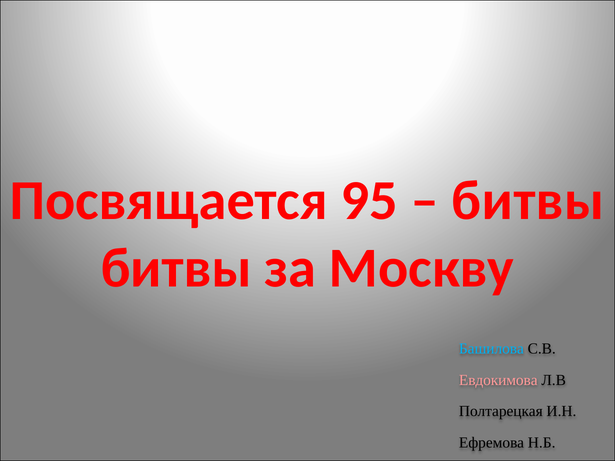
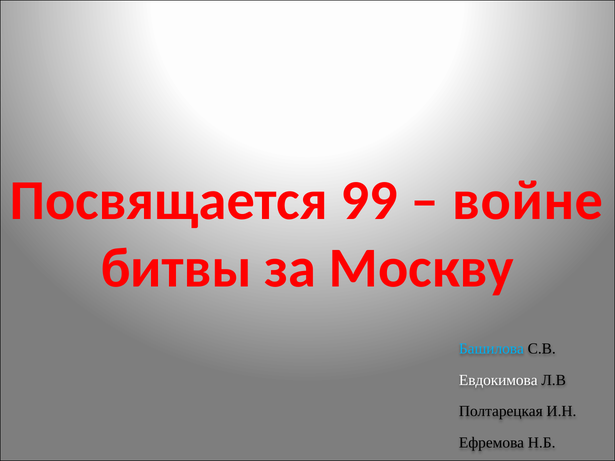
95: 95 -> 99 (369, 201)
битвы: битвы -> войне (528, 201)
Евдокимова colour: pink -> white (498, 380)
